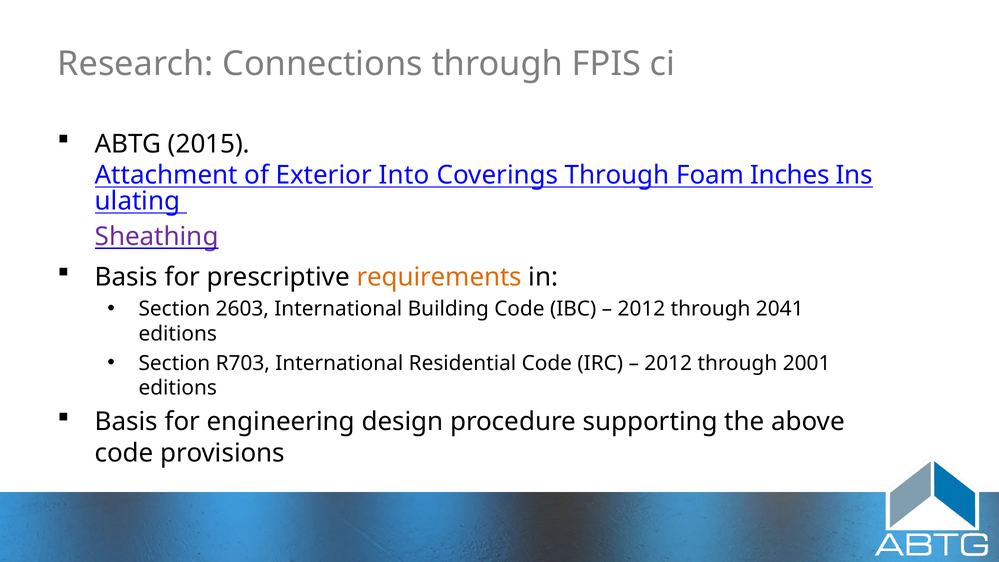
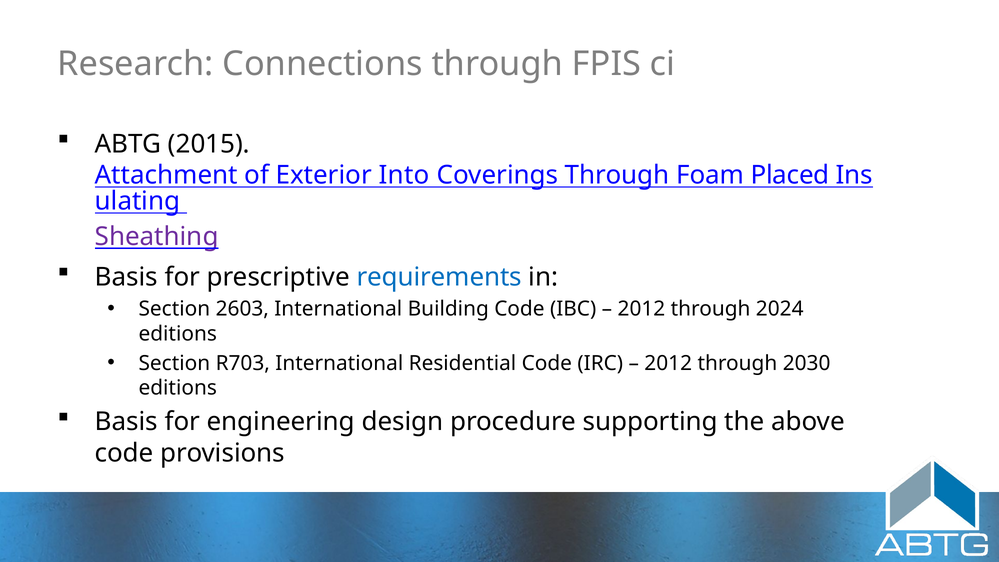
Inches: Inches -> Placed (790, 175)
requirements colour: orange -> blue (439, 277)
2041: 2041 -> 2024 (780, 309)
2001: 2001 -> 2030 (807, 363)
